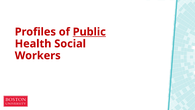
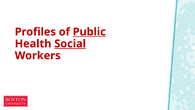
Social underline: none -> present (70, 44)
